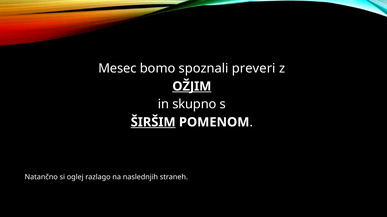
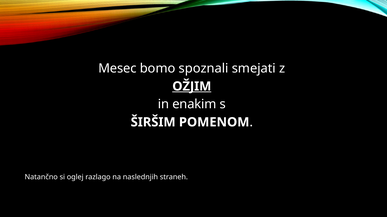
preveri: preveri -> smejati (254, 69)
skupno: skupno -> enakim (194, 105)
ŠIRŠIM underline: present -> none (153, 123)
